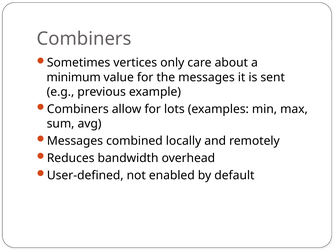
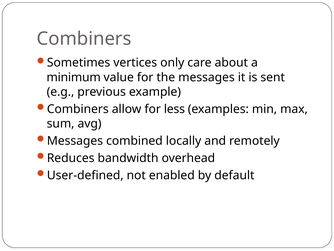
lots: lots -> less (174, 109)
